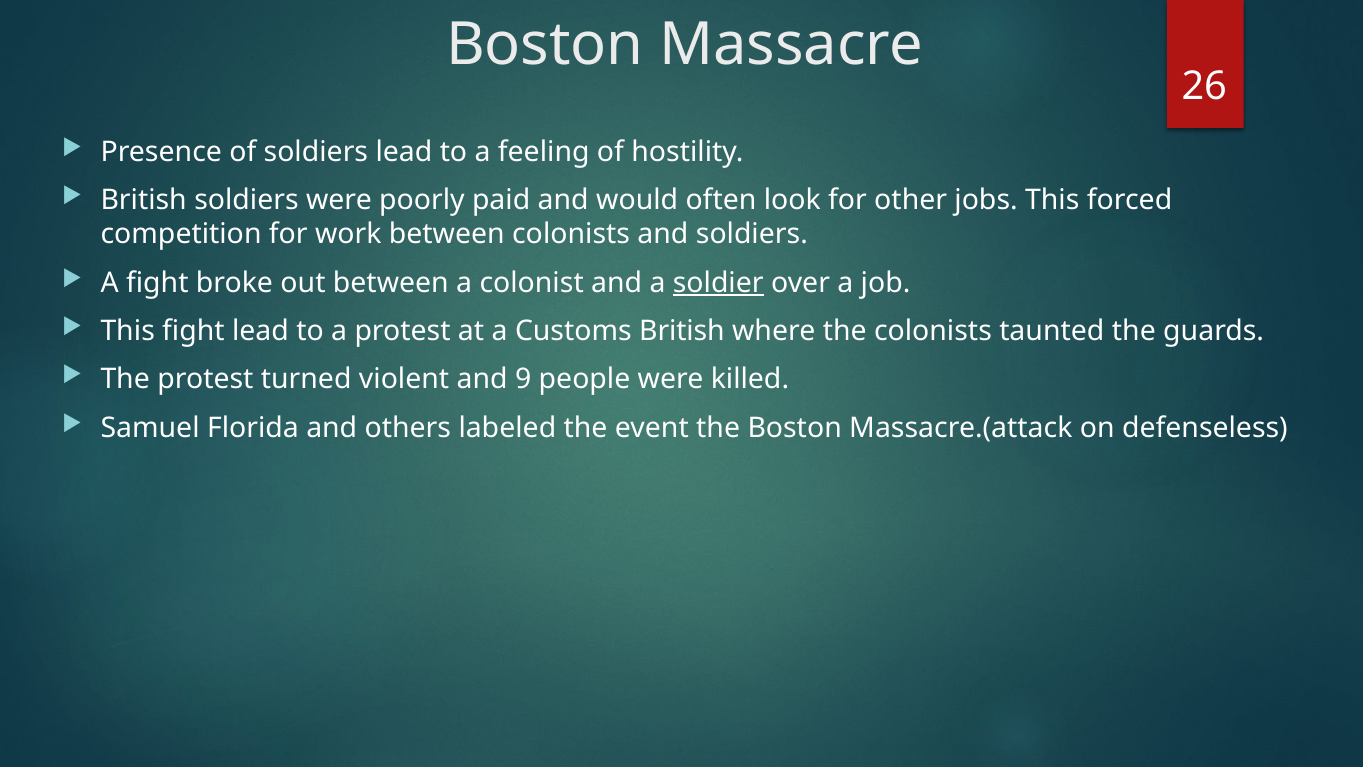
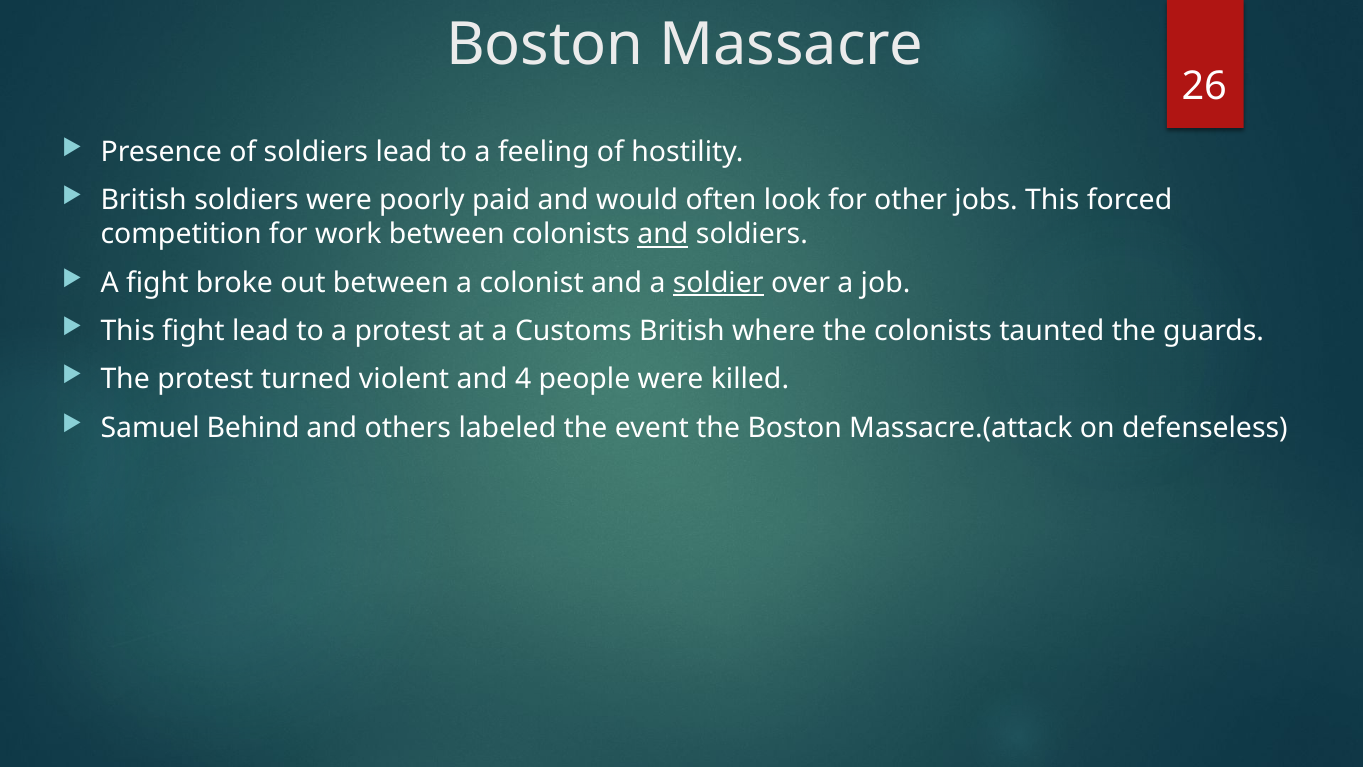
and underline: none -> present (663, 234)
9: 9 -> 4 (523, 379)
Florida: Florida -> Behind (253, 428)
